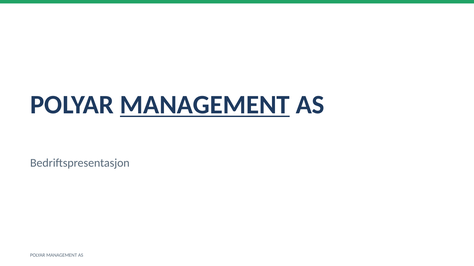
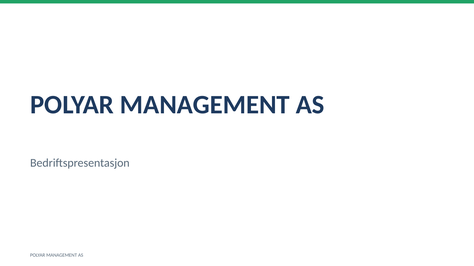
MANAGEMENT underline: present -> none (205, 105)
